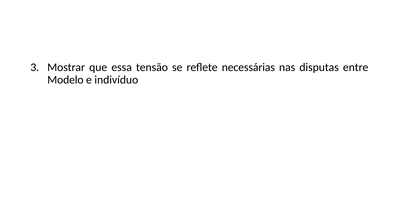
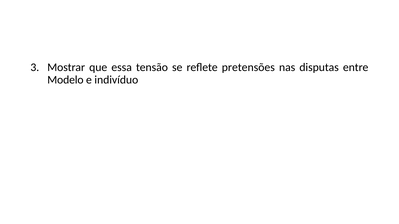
necessárias: necessárias -> pretensões (248, 67)
